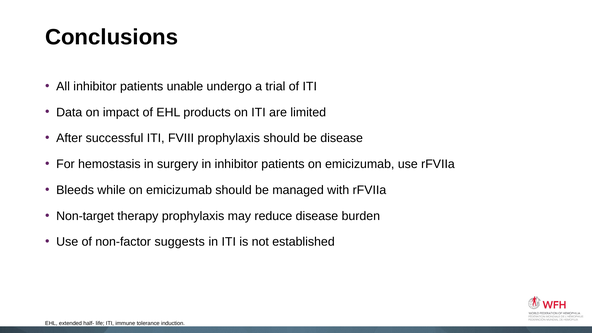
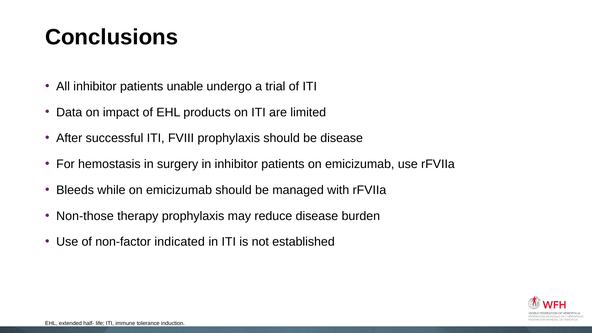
Non-target: Non-target -> Non-those (85, 216)
suggests: suggests -> indicated (180, 242)
